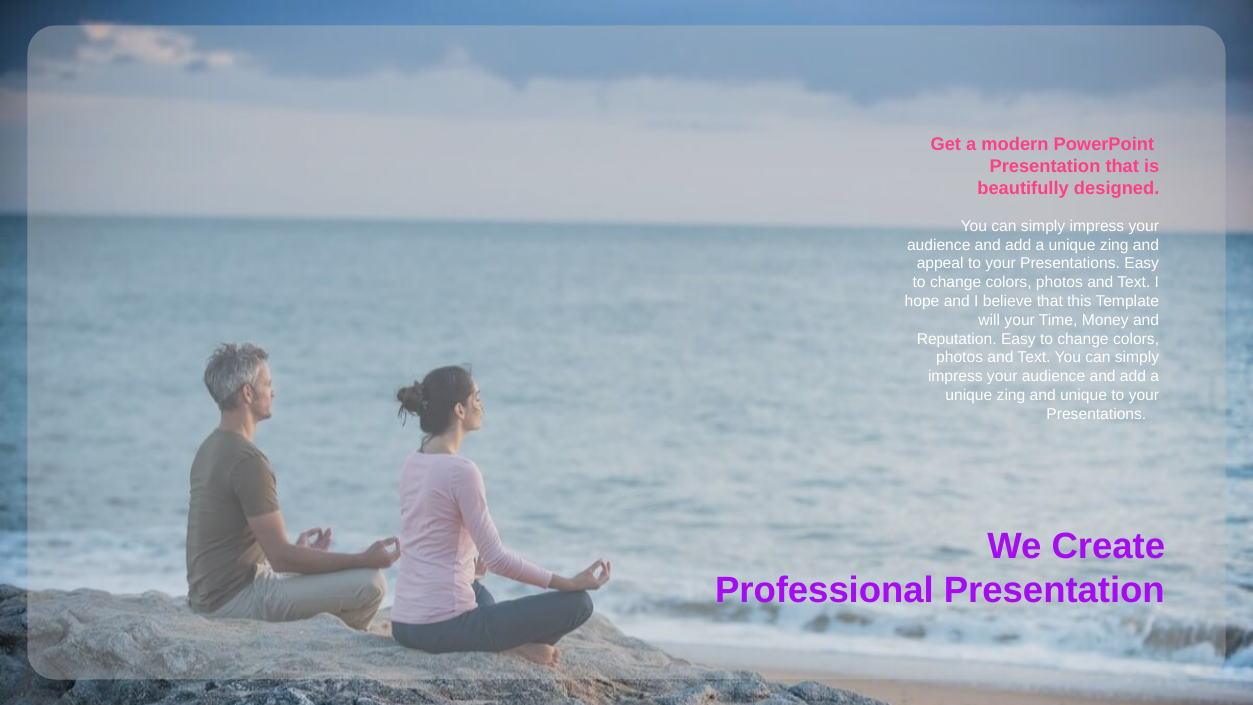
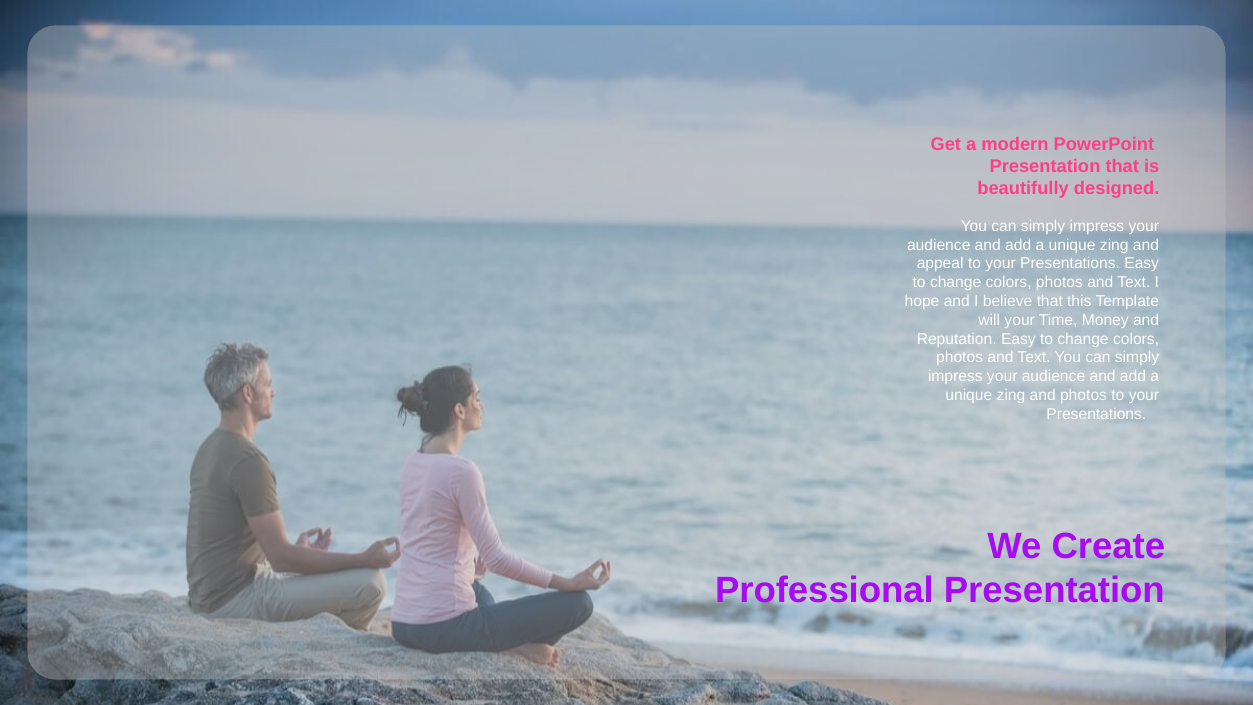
and unique: unique -> photos (1084, 395)
